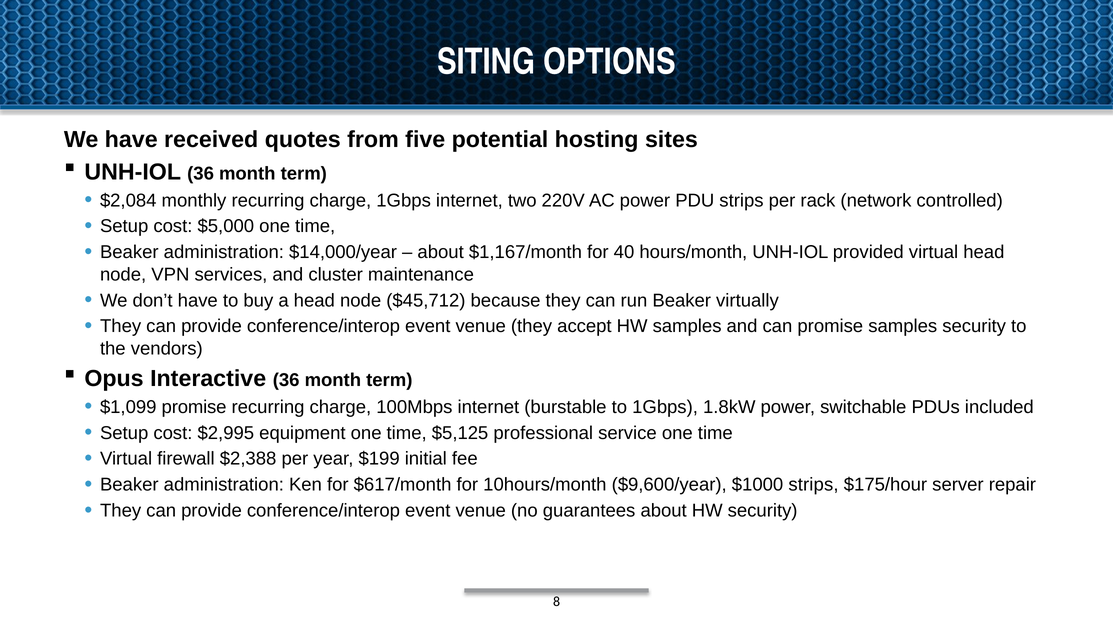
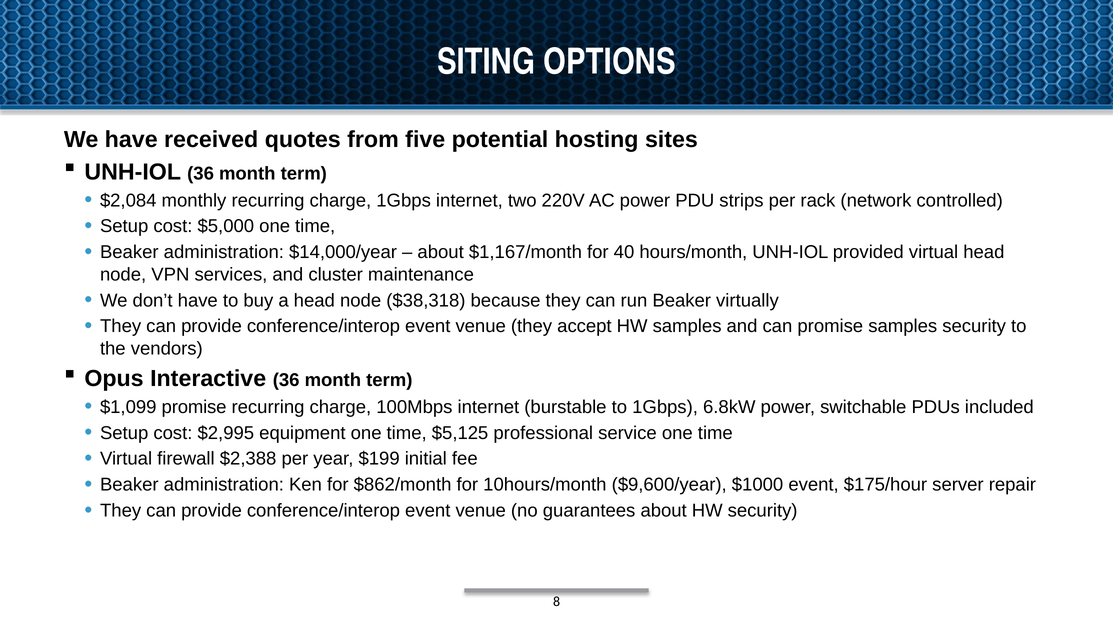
$45,712: $45,712 -> $38,318 (426, 300)
1.8kW: 1.8kW -> 6.8kW (729, 407)
$617/month: $617/month -> $862/month (403, 485)
$1000 strips: strips -> event (814, 485)
